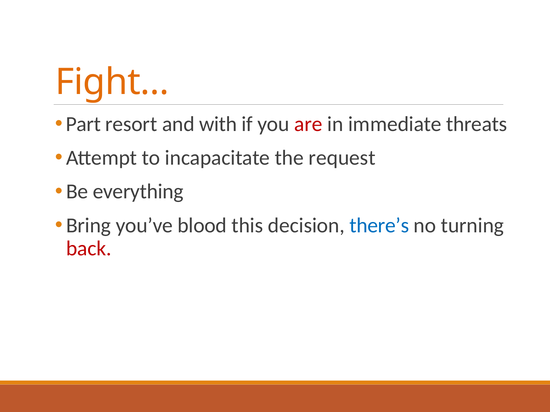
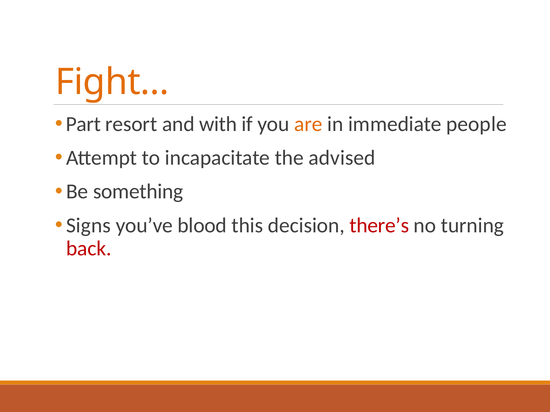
are colour: red -> orange (308, 124)
threats: threats -> people (476, 124)
request: request -> advised (342, 158)
everything: everything -> something (138, 192)
Bring: Bring -> Signs (88, 226)
there’s colour: blue -> red (379, 226)
